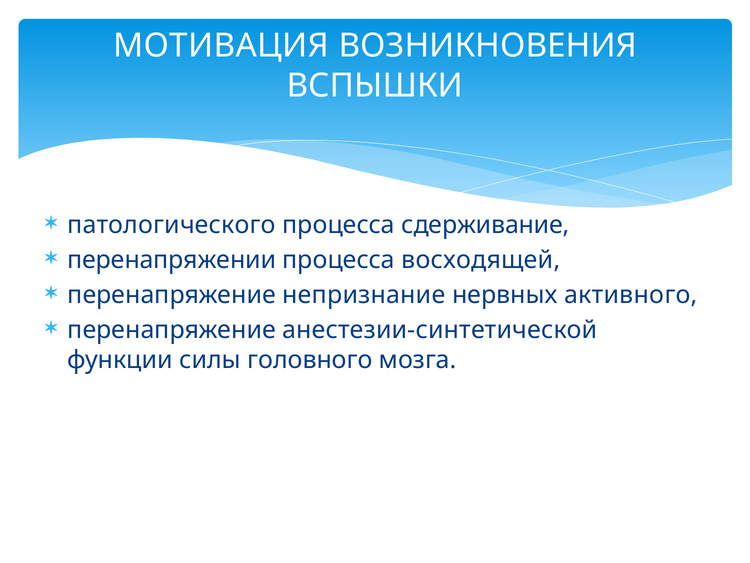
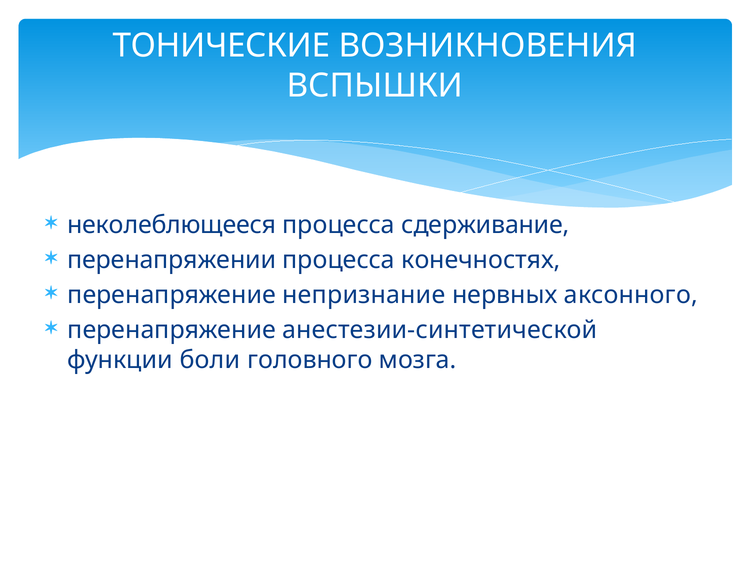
МОТИВАЦИЯ: МОТИВАЦИЯ -> ТОНИЧЕСКИЕ (221, 46)
патологического: патологического -> неколеблющееся (172, 225)
восходящей: восходящей -> конечностях (481, 260)
активного: активного -> аксонного (631, 295)
силы: силы -> боли (210, 360)
